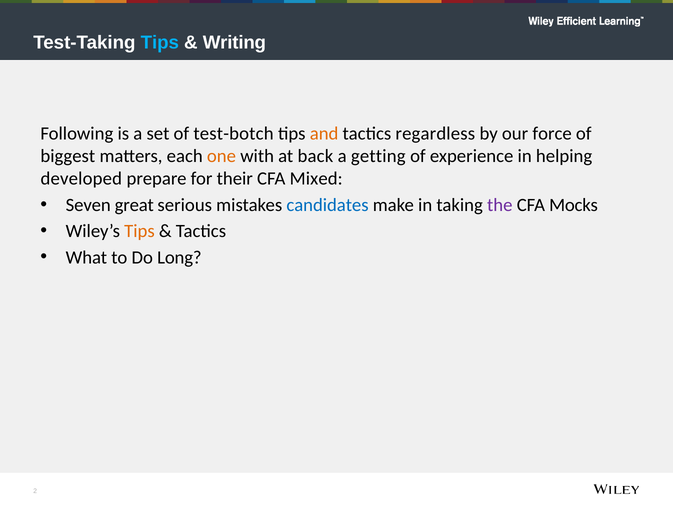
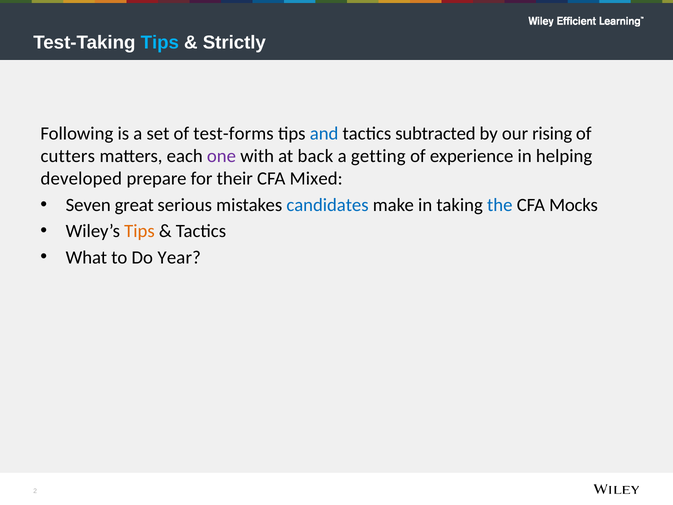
Writing: Writing -> Strictly (234, 43)
test-botch: test-botch -> test-forms (234, 134)
and colour: orange -> blue (324, 134)
regardless: regardless -> subtracted (435, 134)
force: force -> rising (552, 134)
biggest: biggest -> cutters (68, 156)
one colour: orange -> purple (221, 156)
the colour: purple -> blue (500, 205)
Long: Long -> Year (179, 257)
